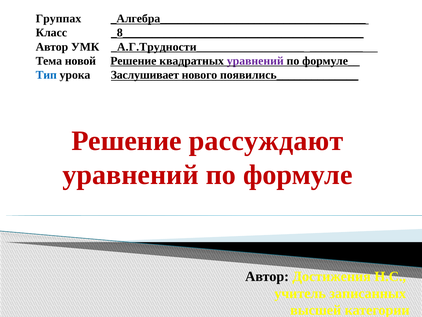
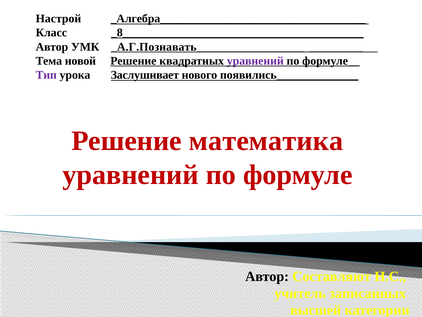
Группах: Группах -> Настрой (58, 19)
_А.Г.Трудности__________________: _А.Г.Трудности__________________ -> _А.Г.Познавать__________________ (208, 47)
Тип colour: blue -> purple (46, 75)
рассуждают: рассуждают -> математика (266, 141)
Достижения: Достижения -> Составляют (332, 276)
